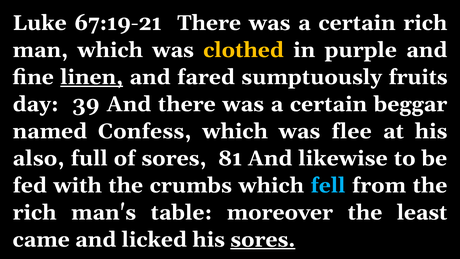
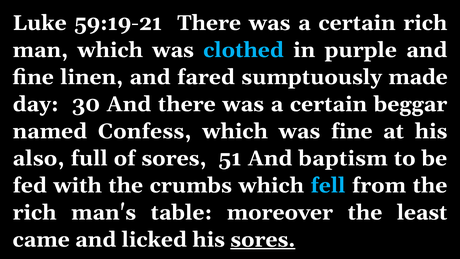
67:19-21: 67:19-21 -> 59:19-21 (118, 23)
clothed colour: yellow -> light blue (244, 50)
linen underline: present -> none (92, 77)
fruits: fruits -> made (418, 77)
39: 39 -> 30 (86, 104)
was flee: flee -> fine (352, 131)
81: 81 -> 51 (230, 158)
likewise: likewise -> baptism (343, 158)
